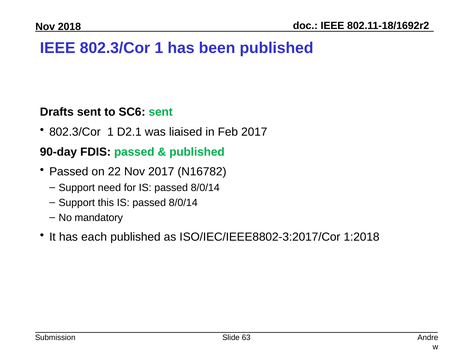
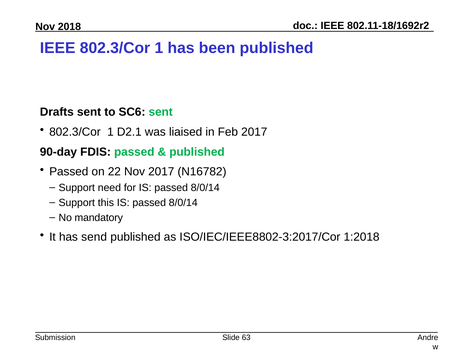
each: each -> send (94, 237)
